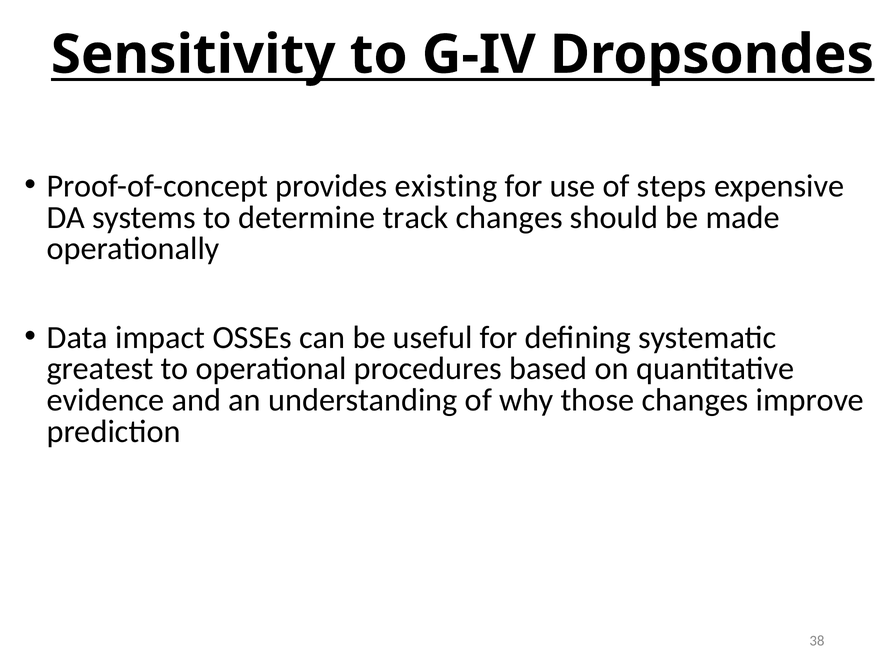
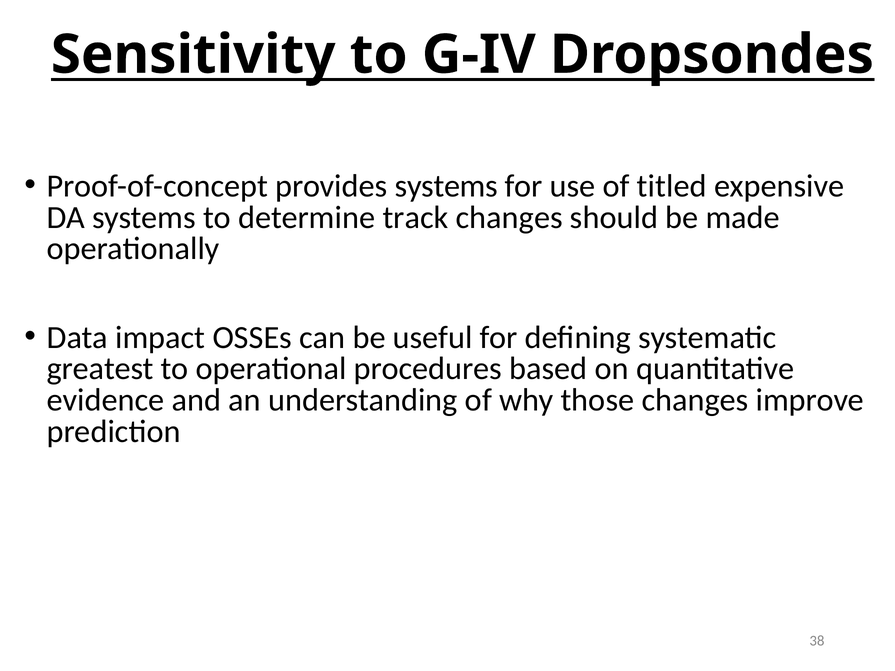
provides existing: existing -> systems (446, 186)
steps: steps -> titled (672, 186)
